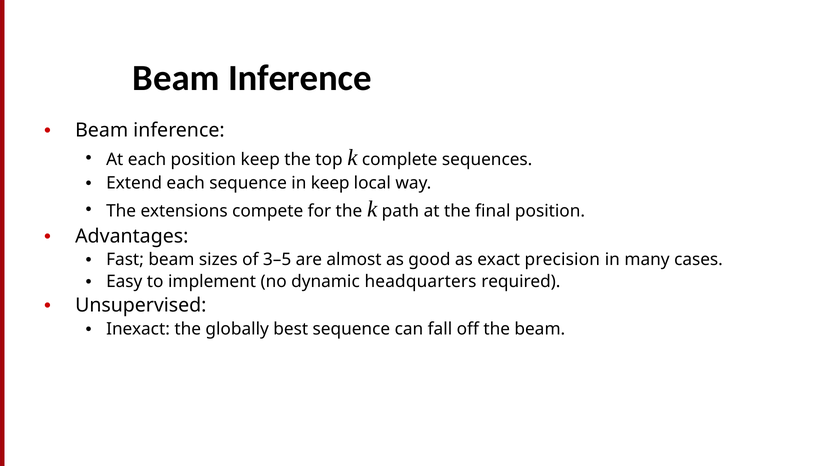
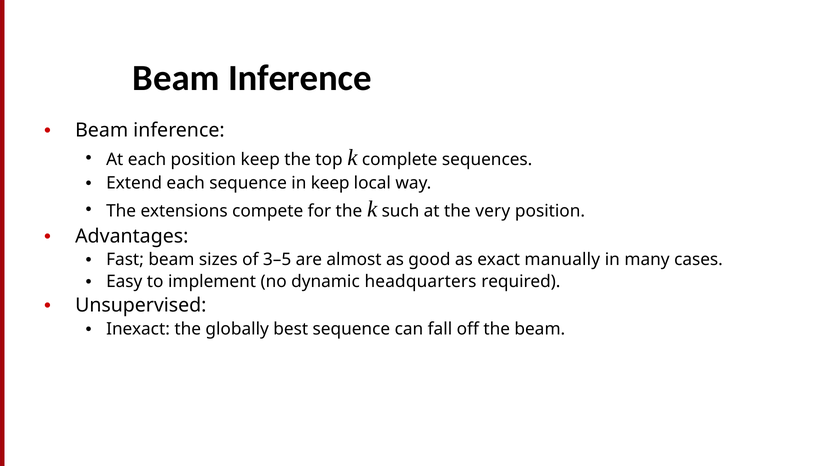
path: path -> such (400, 211)
final: final -> very (493, 211)
precision: precision -> manually (562, 259)
